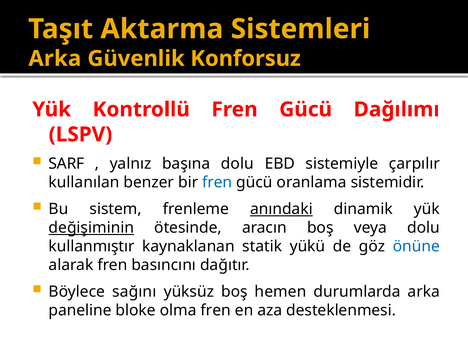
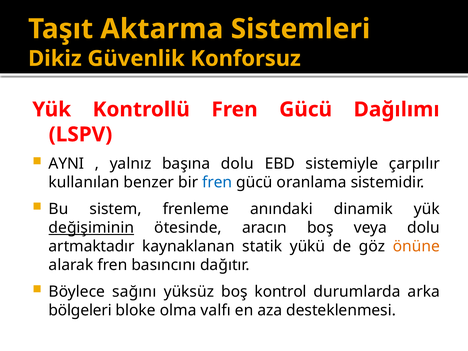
Arka: Arka -> Dikiz (55, 59)
SARF: SARF -> AYNI (66, 164)
anındaki underline: present -> none (281, 209)
kullanmıştır: kullanmıştır -> artmaktadır (92, 246)
önüne colour: blue -> orange (416, 246)
hemen: hemen -> kontrol (281, 292)
paneline: paneline -> bölgeleri (80, 310)
olma fren: fren -> valfı (216, 310)
